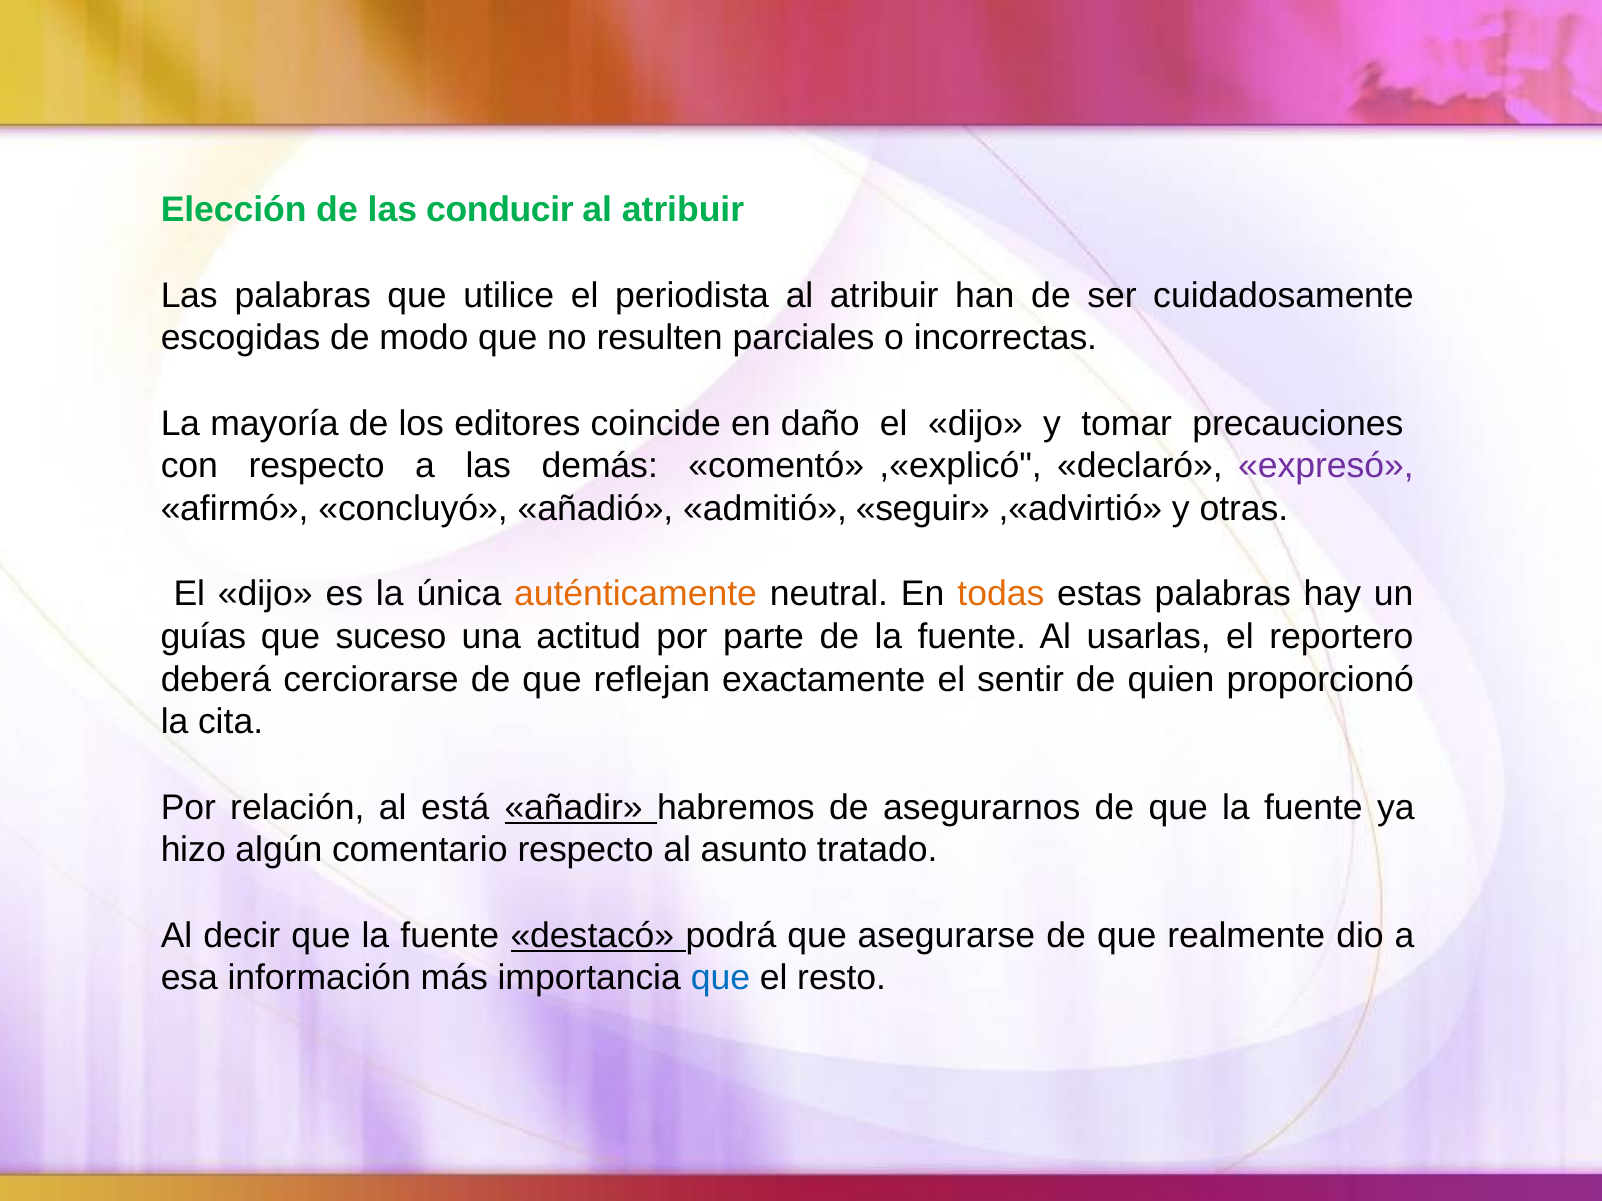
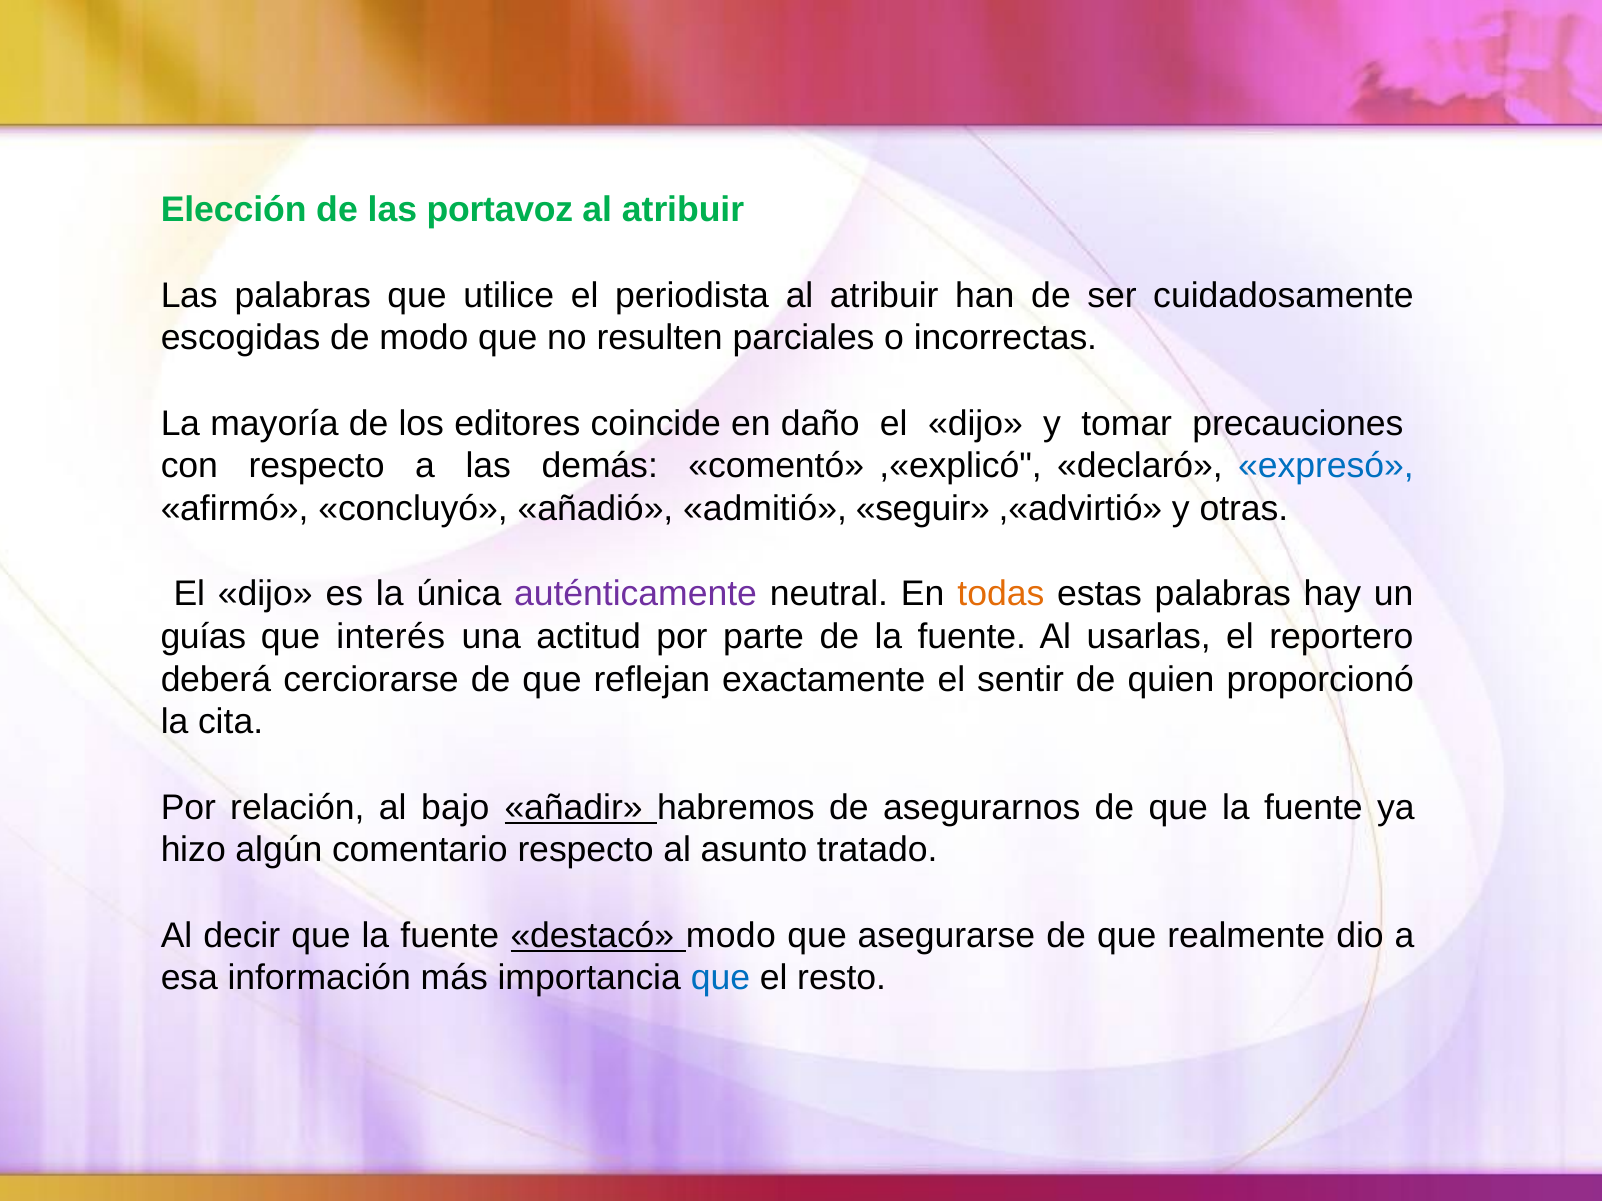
conducir: conducir -> portavoz (500, 210)
expresó colour: purple -> blue (1326, 466)
auténticamente colour: orange -> purple (636, 594)
suceso: suceso -> interés (391, 637)
está: está -> bajo (455, 808)
destacó podrá: podrá -> modo (731, 936)
